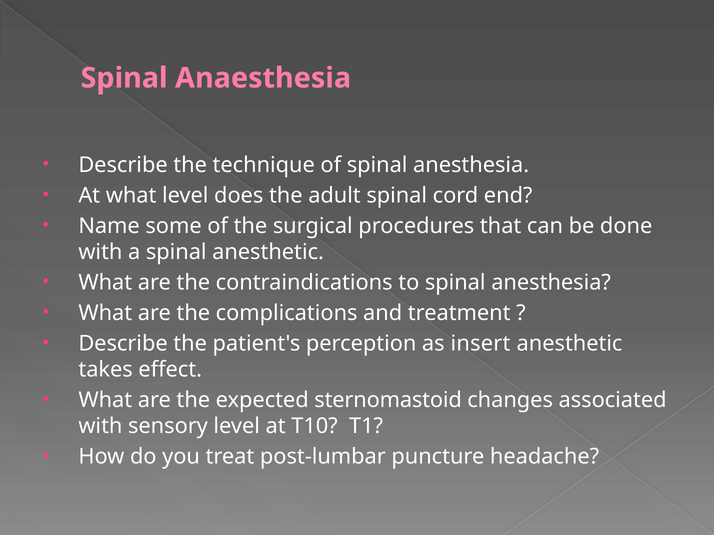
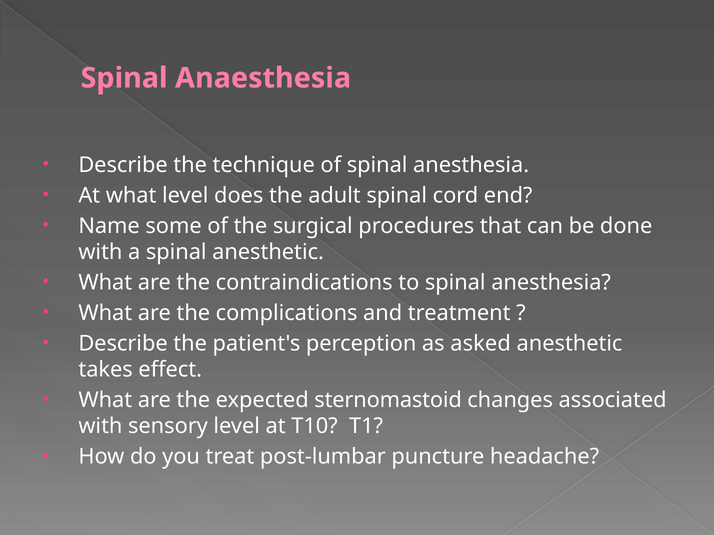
insert: insert -> asked (481, 344)
